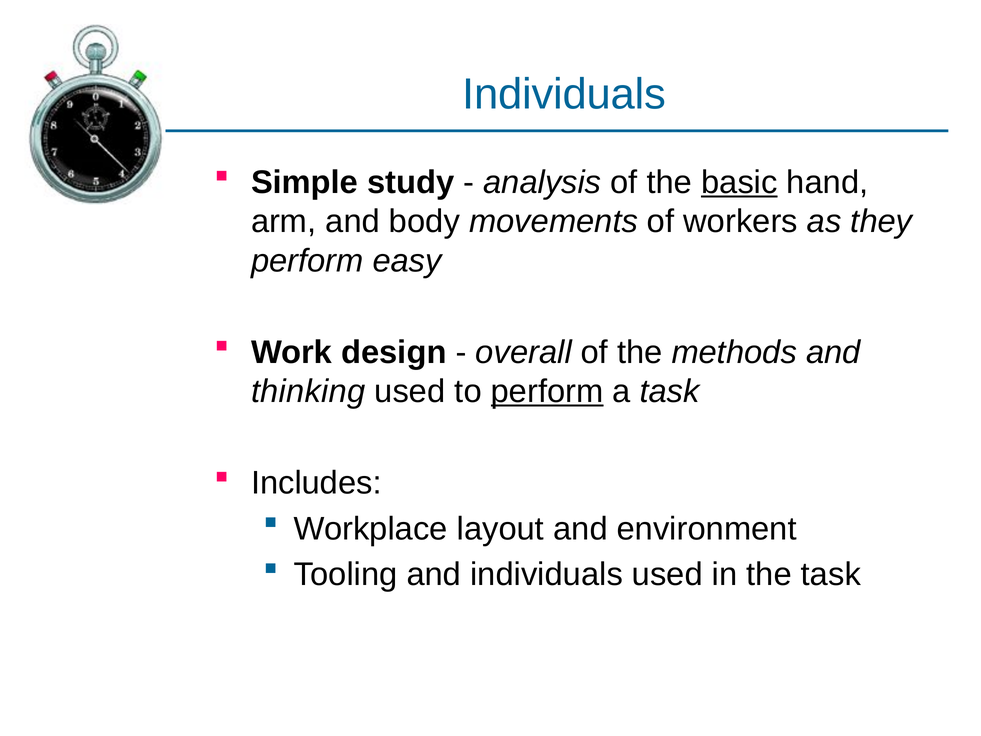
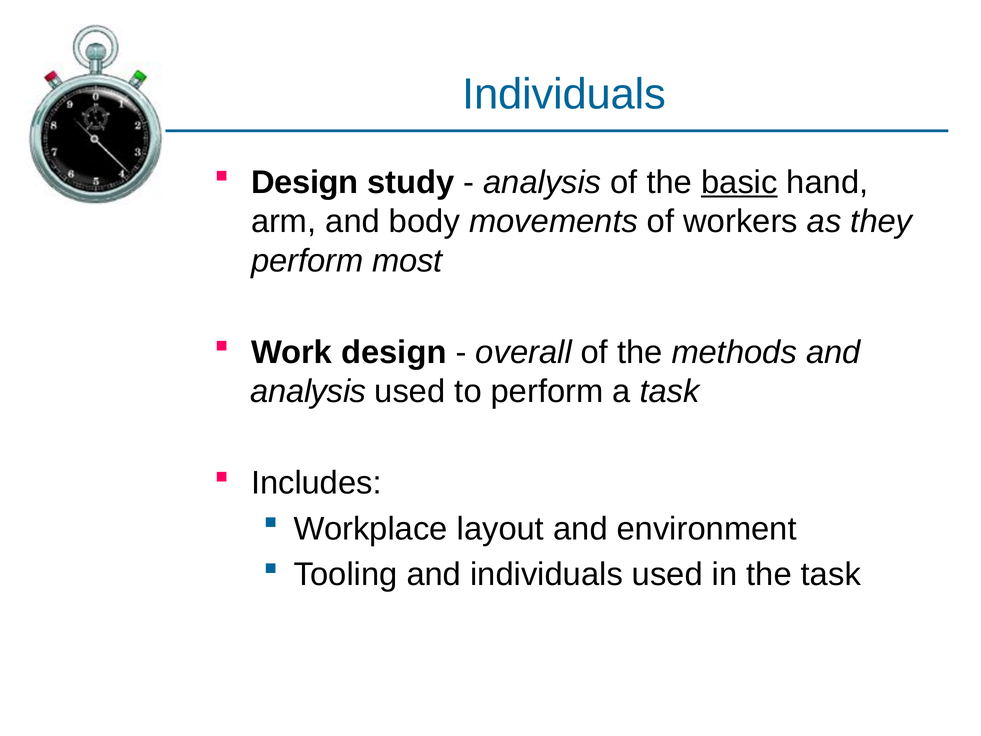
Simple: Simple -> Design (305, 182)
easy: easy -> most (407, 261)
thinking: thinking -> analysis (308, 391)
perform underline: present -> none (547, 391)
